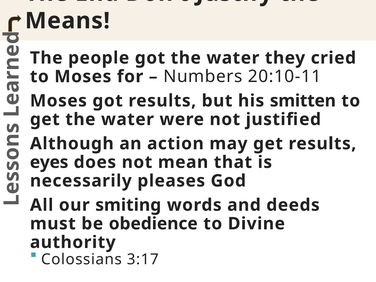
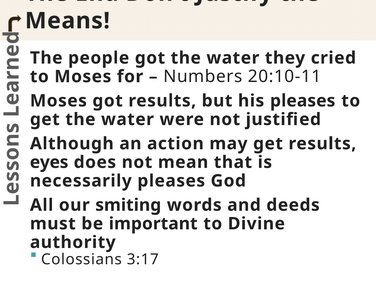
his smitten: smitten -> pleases (303, 101)
obedience: obedience -> important (153, 224)
